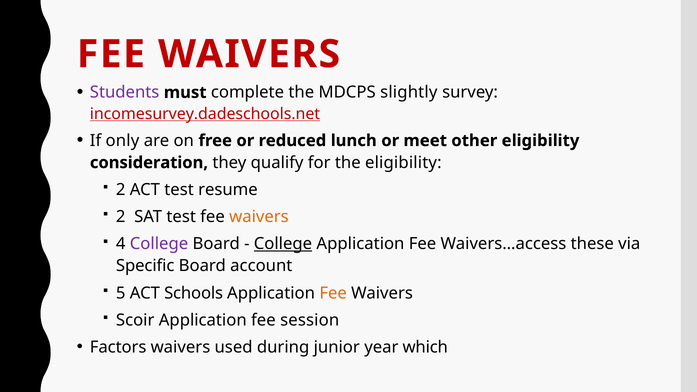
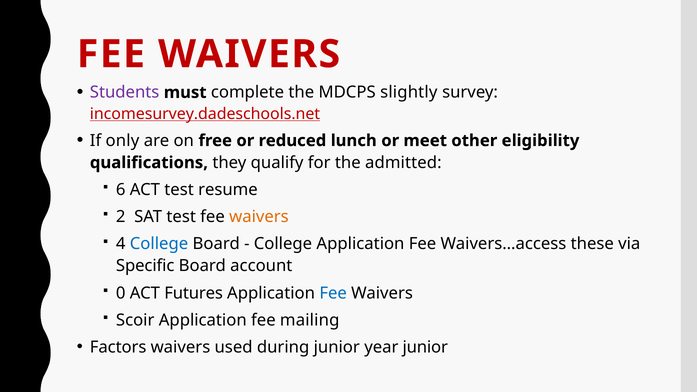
consideration: consideration -> qualifications (149, 163)
the eligibility: eligibility -> admitted (403, 163)
2: 2 -> 6 (121, 190)
College colour: purple -> blue (159, 244)
College underline: present -> none (283, 244)
5: 5 -> 0 (121, 293)
Schools: Schools -> Futures (194, 293)
Fee colour: orange -> blue (333, 293)
session: session -> mailing (310, 320)
year which: which -> junior (425, 347)
